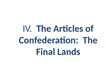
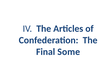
Lands: Lands -> Some (69, 52)
